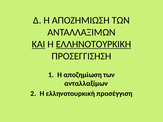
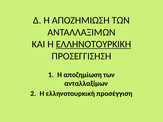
ΚΑΙ underline: present -> none (39, 44)
